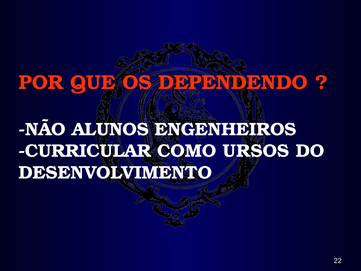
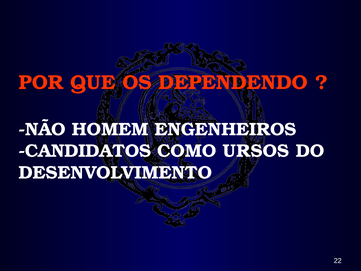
ALUNOS: ALUNOS -> HOMEM (110, 129)
CURRICULAR: CURRICULAR -> CANDIDATOS (85, 151)
